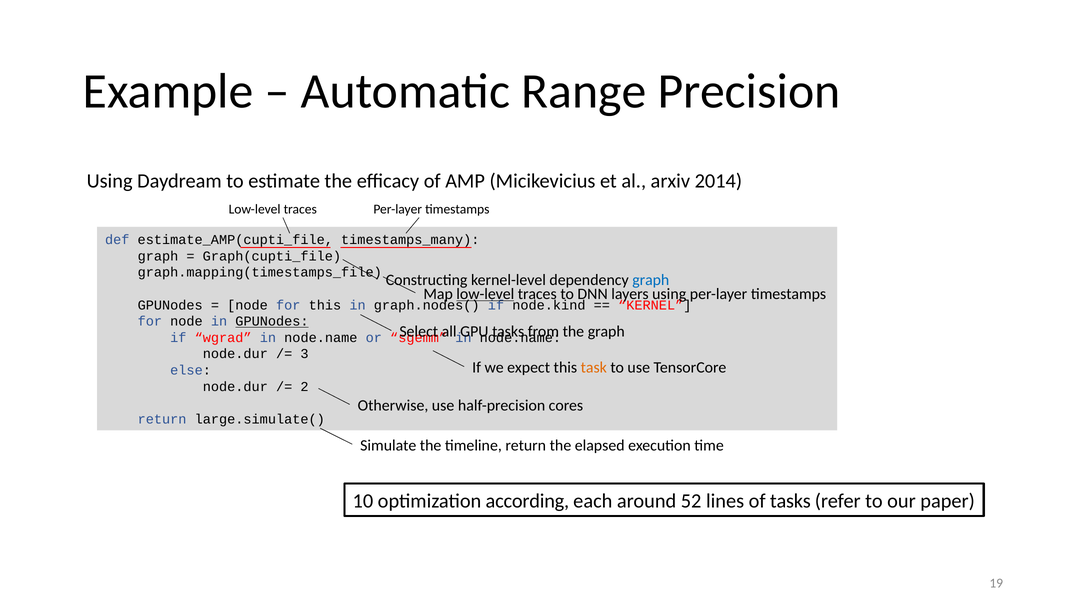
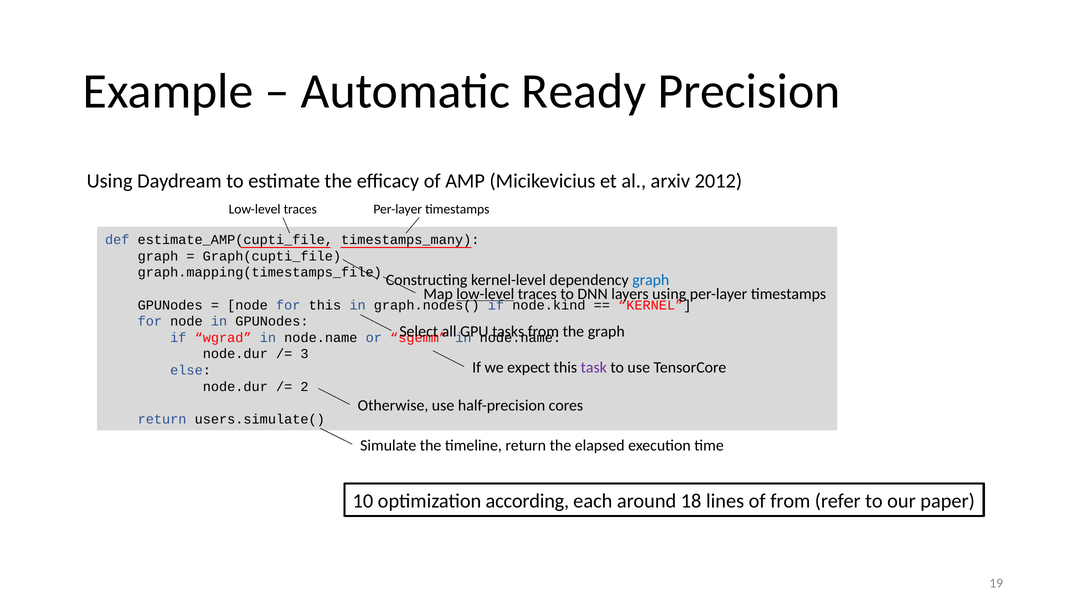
Range: Range -> Ready (584, 91)
2014: 2014 -> 2012 (718, 181)
GPUNodes underline: present -> none (272, 321)
task colour: orange -> purple (594, 368)
large.simulate(: large.simulate( -> users.simulate( (260, 419)
52: 52 -> 18 (691, 501)
of tasks: tasks -> from (790, 501)
